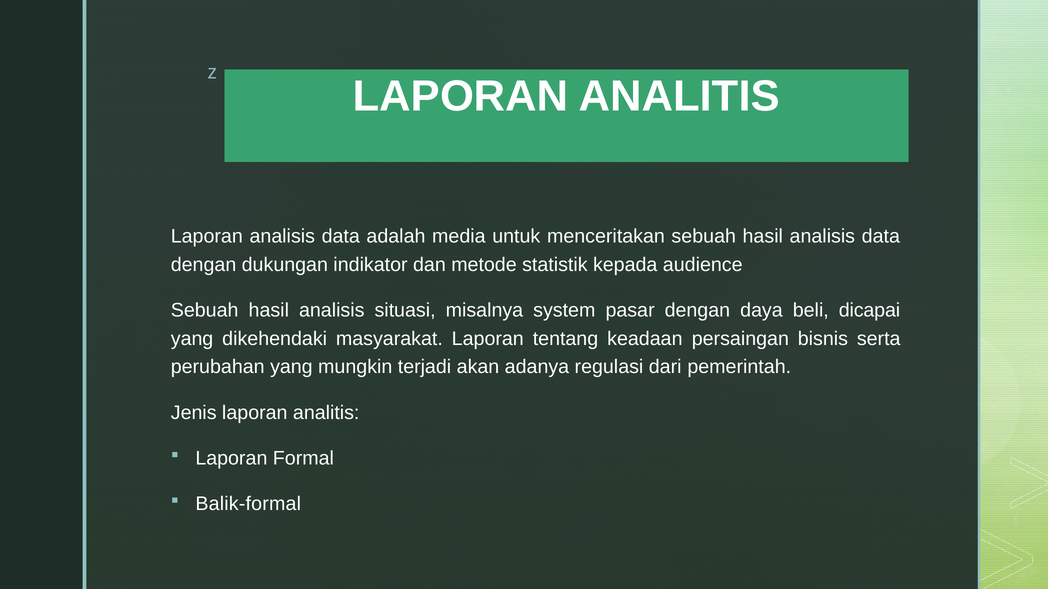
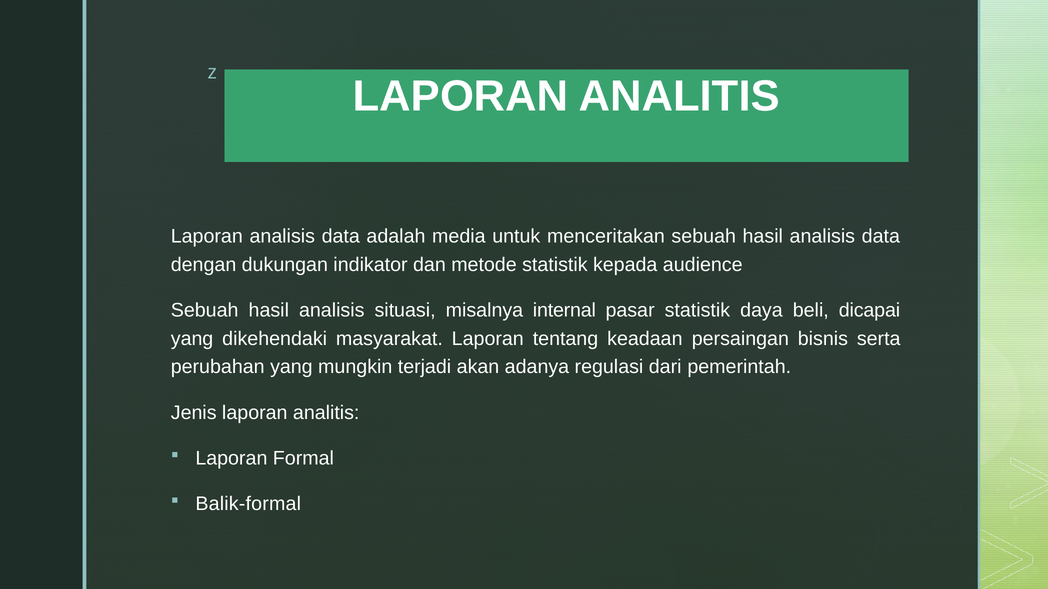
system: system -> internal (564, 311)
pasar dengan: dengan -> statistik (697, 311)
